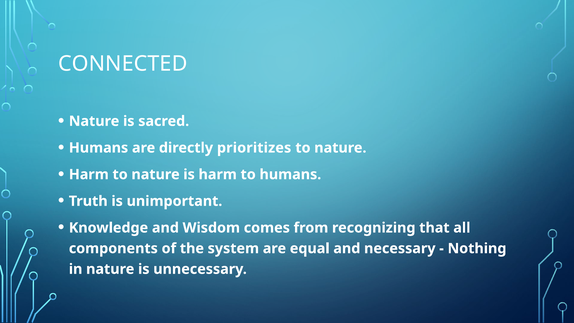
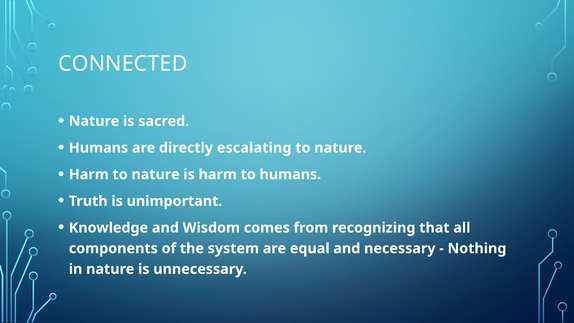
prioritizes: prioritizes -> escalating (254, 148)
